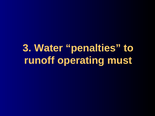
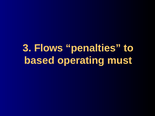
Water: Water -> Flows (49, 48)
runoff: runoff -> based (39, 61)
